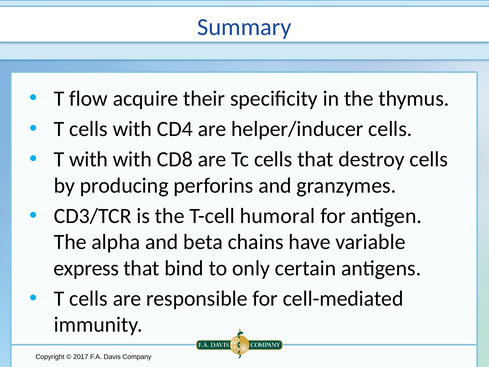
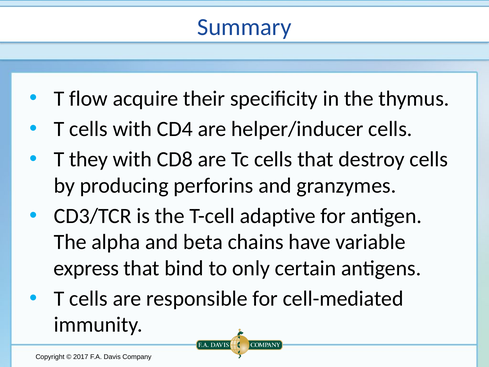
T with: with -> they (89, 159)
humoral: humoral -> adaptive (278, 216)
